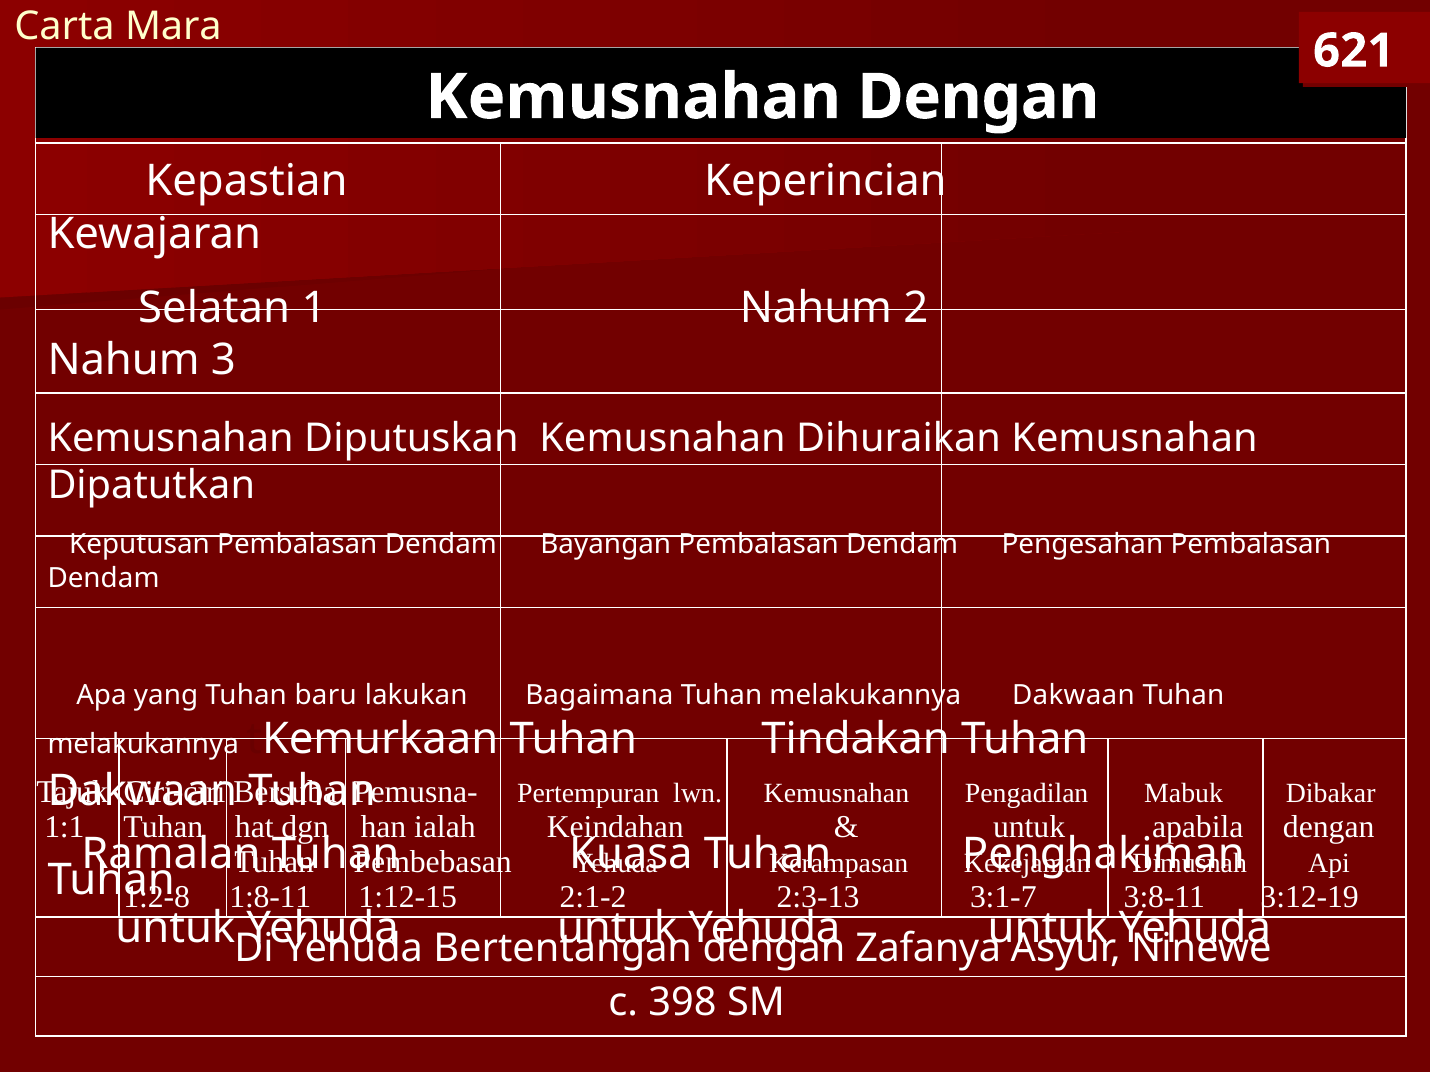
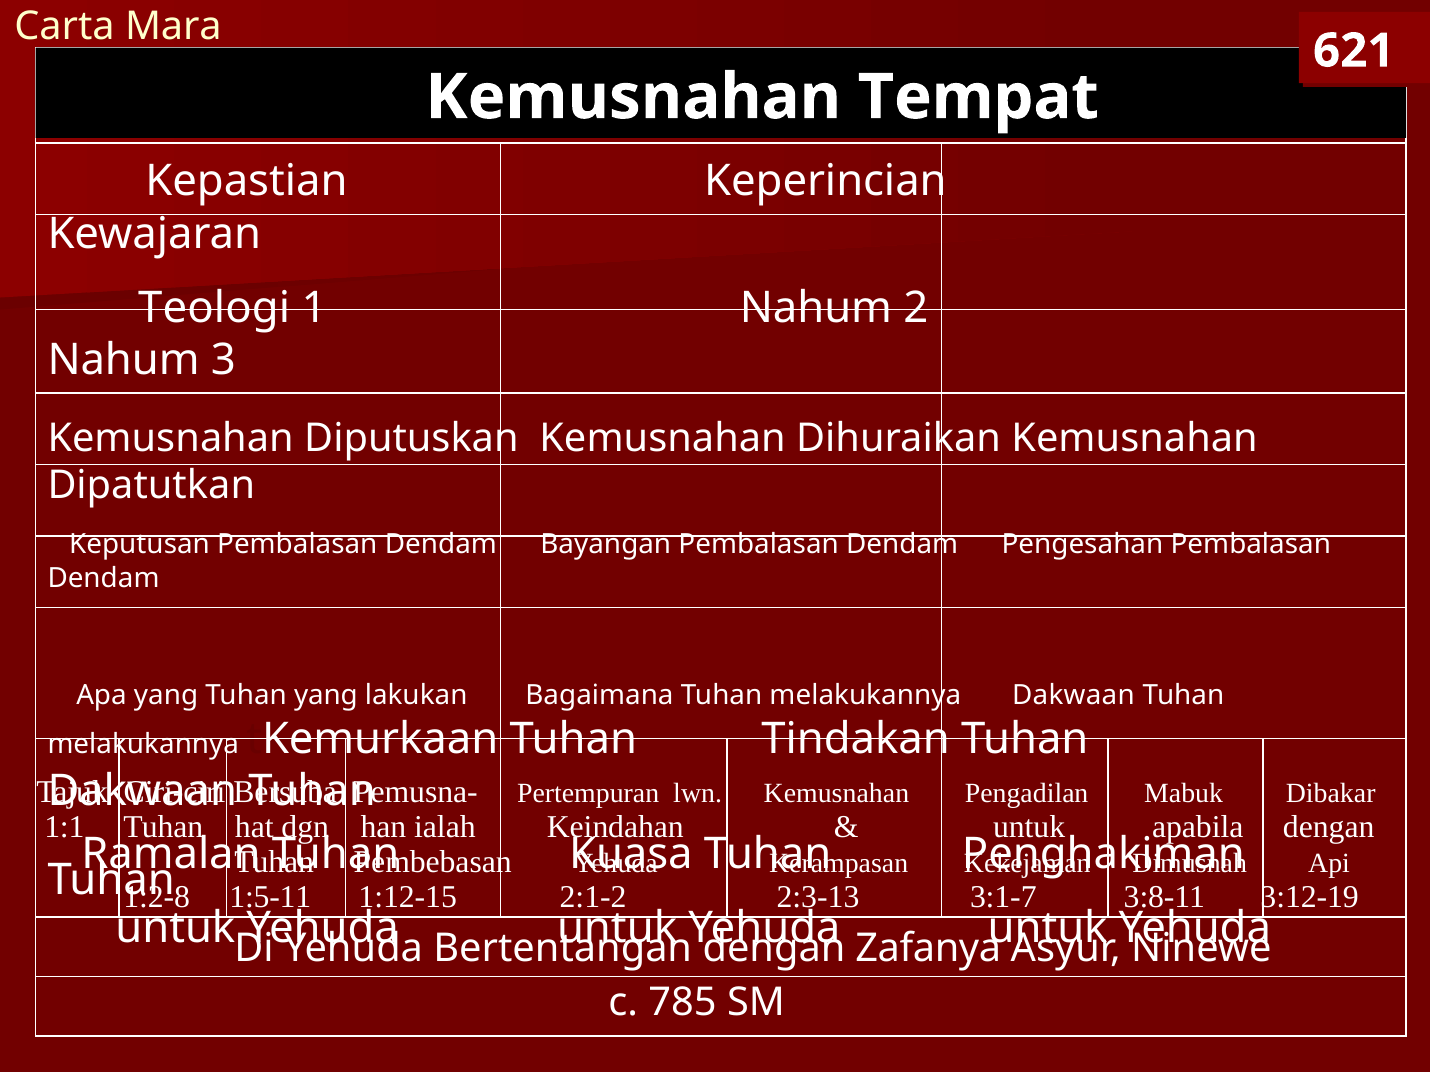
Kemusnahan Dengan: Dengan -> Tempat (978, 97)
Selatan: Selatan -> Teologi (214, 308)
Tuhan baru: baru -> yang (326, 695)
1:8-11: 1:8-11 -> 1:5-11 (270, 898)
398: 398 -> 785 (683, 1003)
